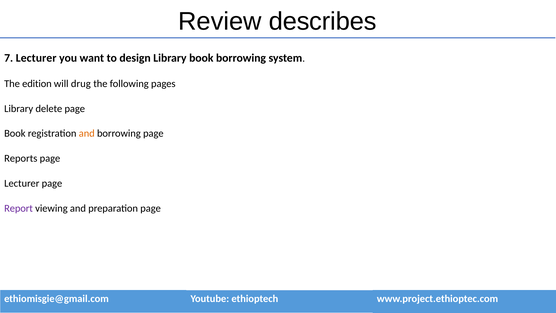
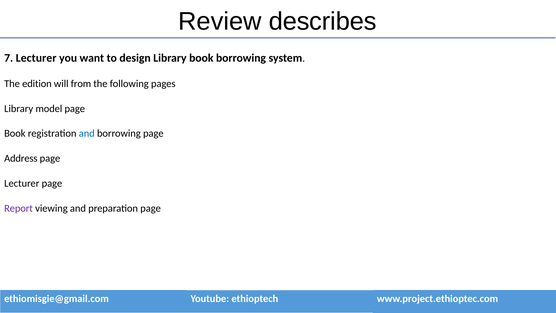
drug: drug -> from (81, 84)
delete: delete -> model (49, 109)
and colour: orange -> blue (87, 133)
Reports: Reports -> Address (21, 158)
